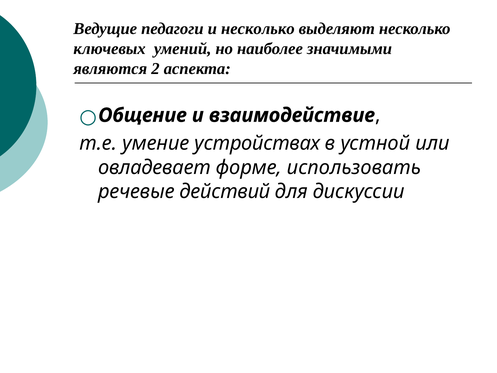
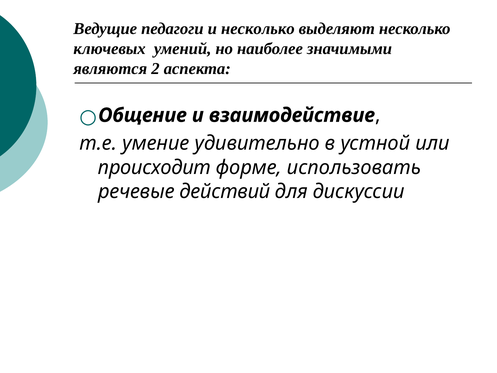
устройствах: устройствах -> удивительно (257, 143)
овладевает: овладевает -> происходит (154, 167)
